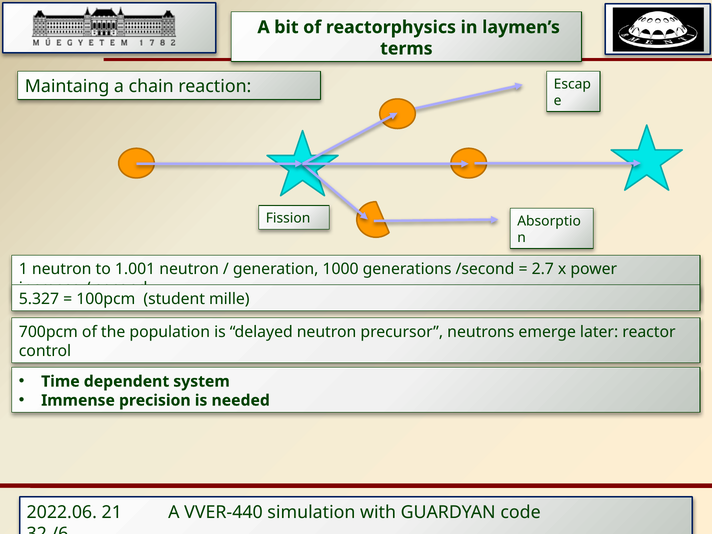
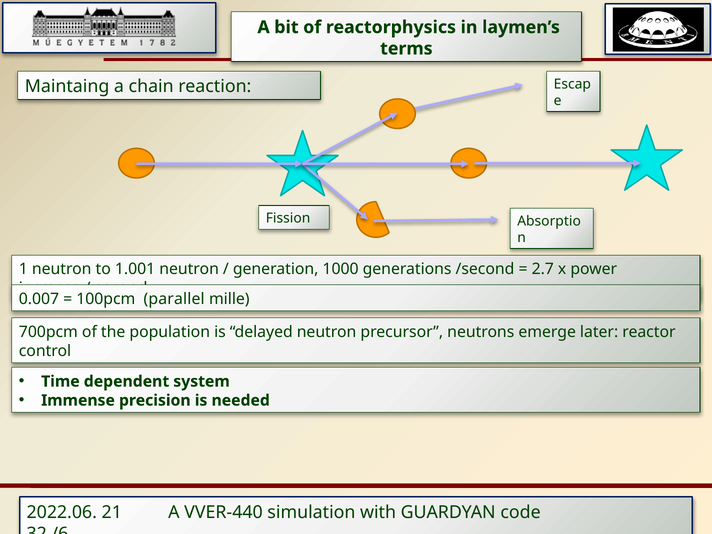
5.327: 5.327 -> 0.007 (39, 299)
student: student -> parallel (174, 299)
